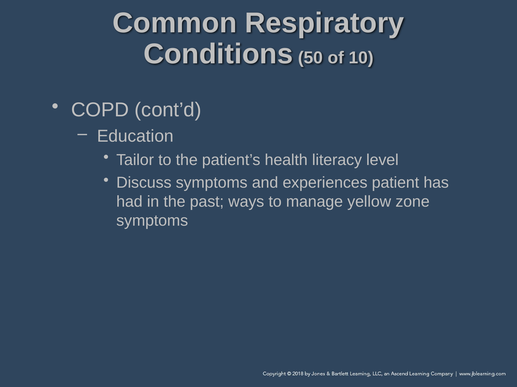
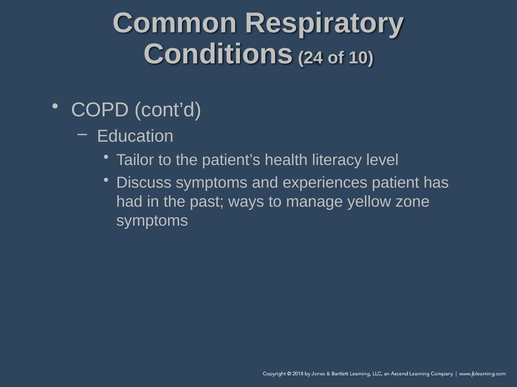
50: 50 -> 24 (310, 58)
